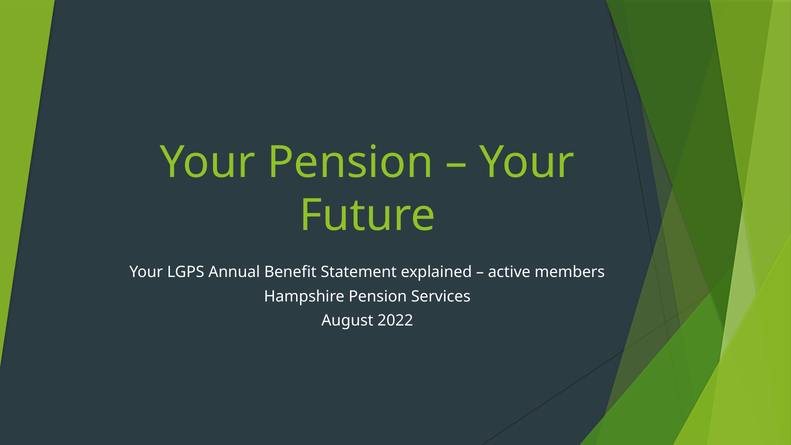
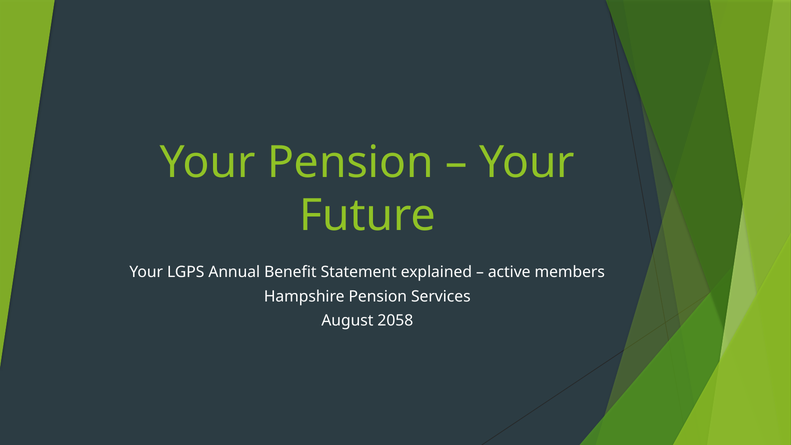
2022: 2022 -> 2058 (395, 321)
